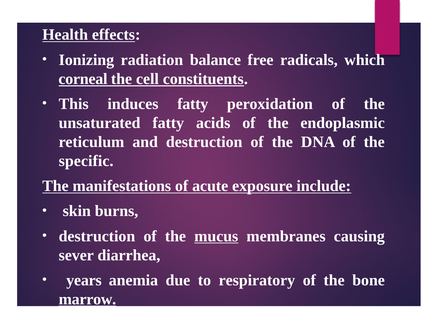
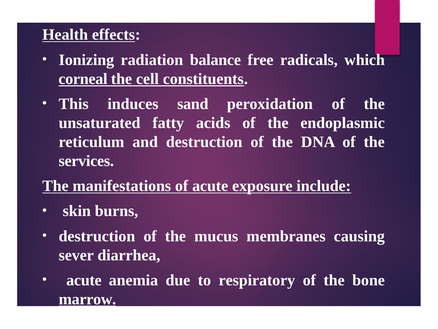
induces fatty: fatty -> sand (193, 104)
specific: specific -> services (86, 161)
mucus underline: present -> none (216, 236)
years: years -> acute (84, 280)
